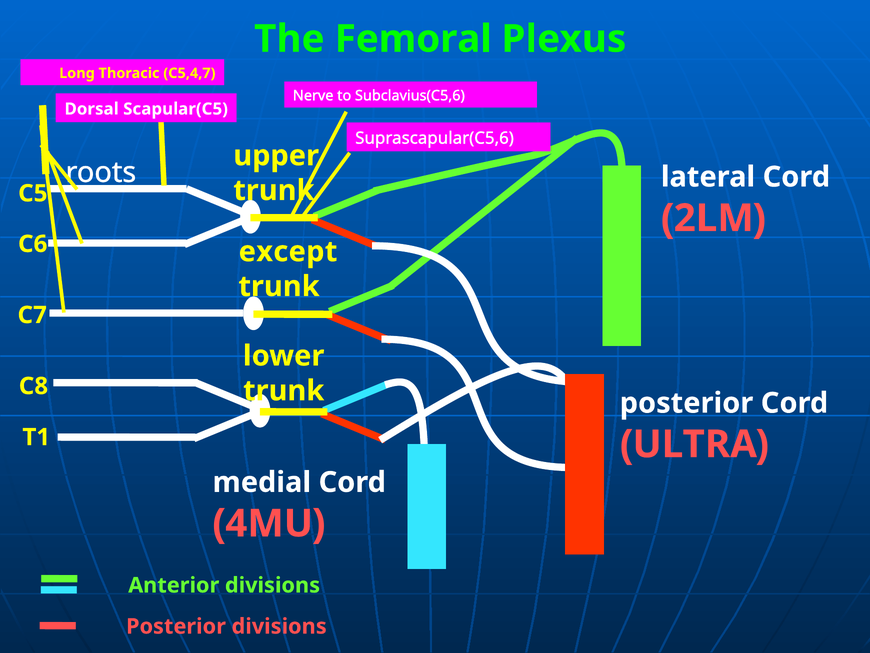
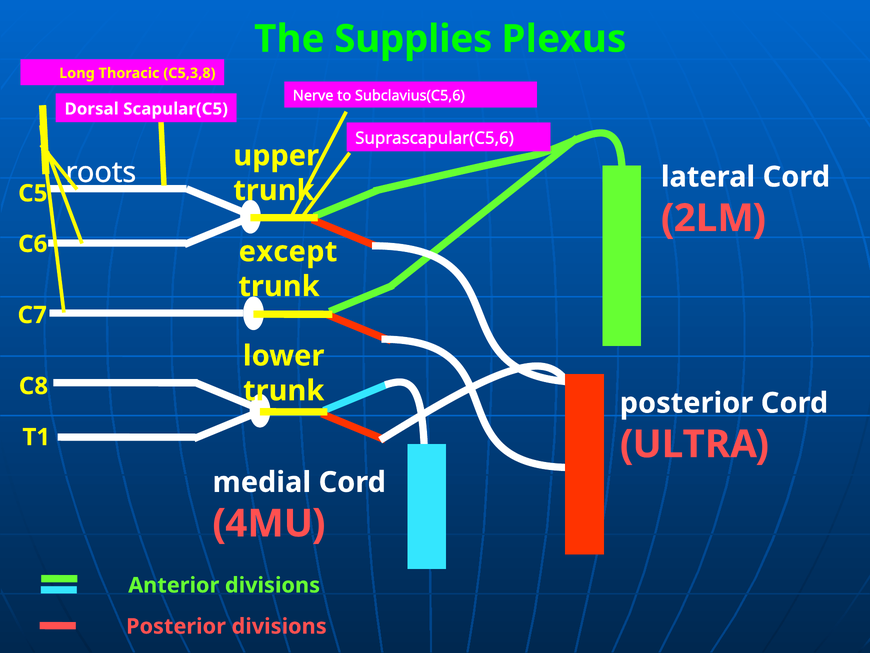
Femoral: Femoral -> Supplies (413, 39)
C5,4,7: C5,4,7 -> C5,3,8 (189, 73)
